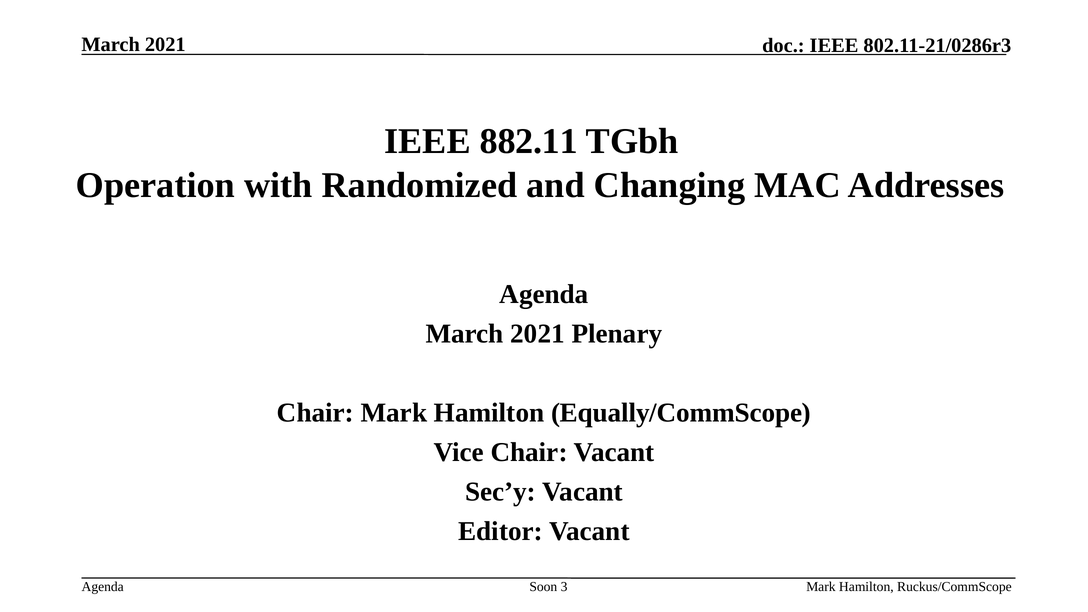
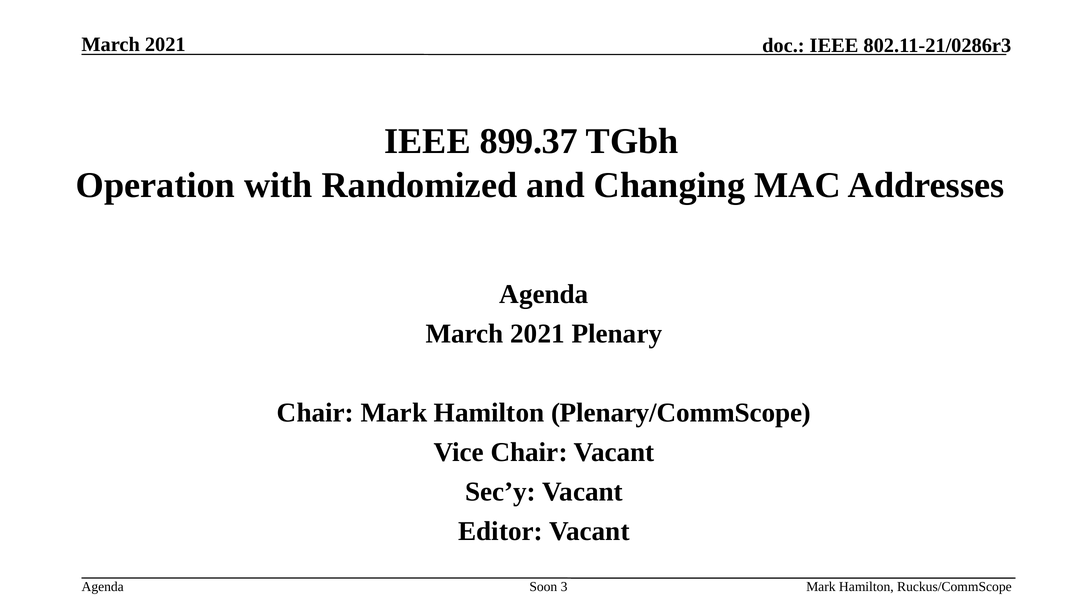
882.11: 882.11 -> 899.37 (529, 142)
Equally/CommScope: Equally/CommScope -> Plenary/CommScope (681, 413)
